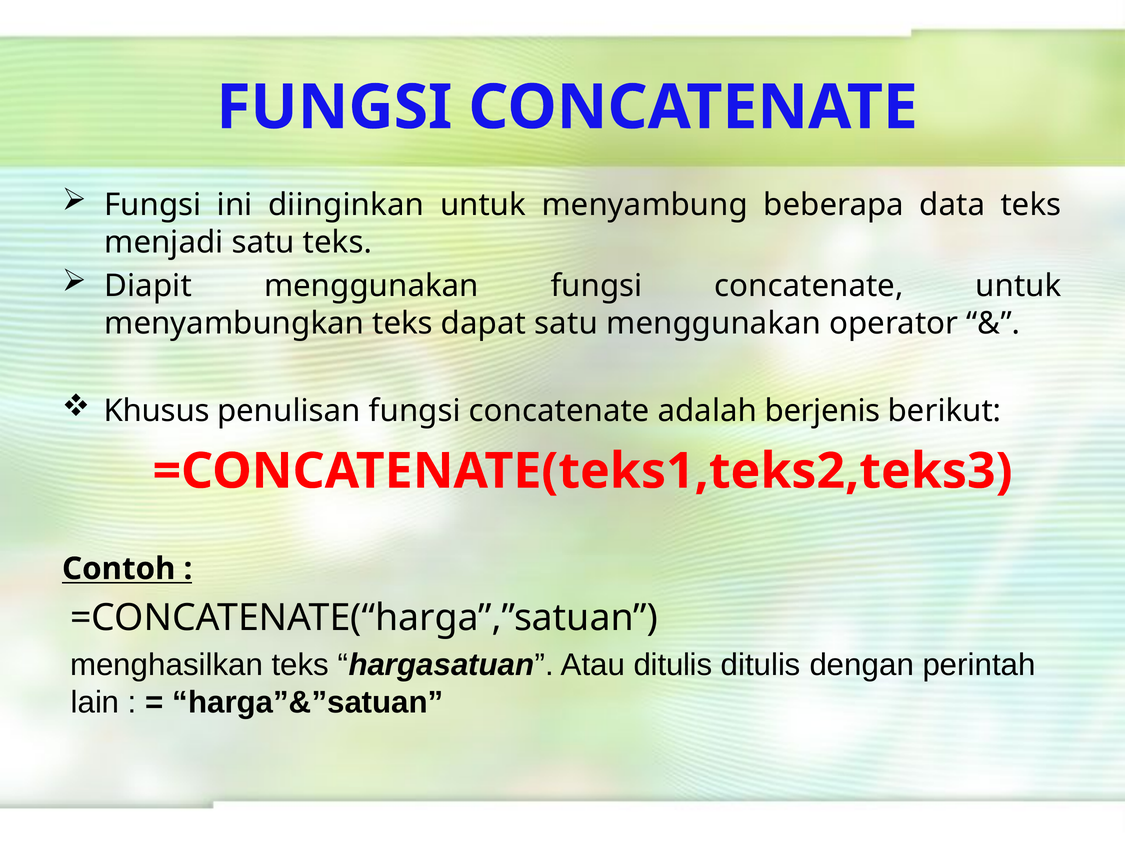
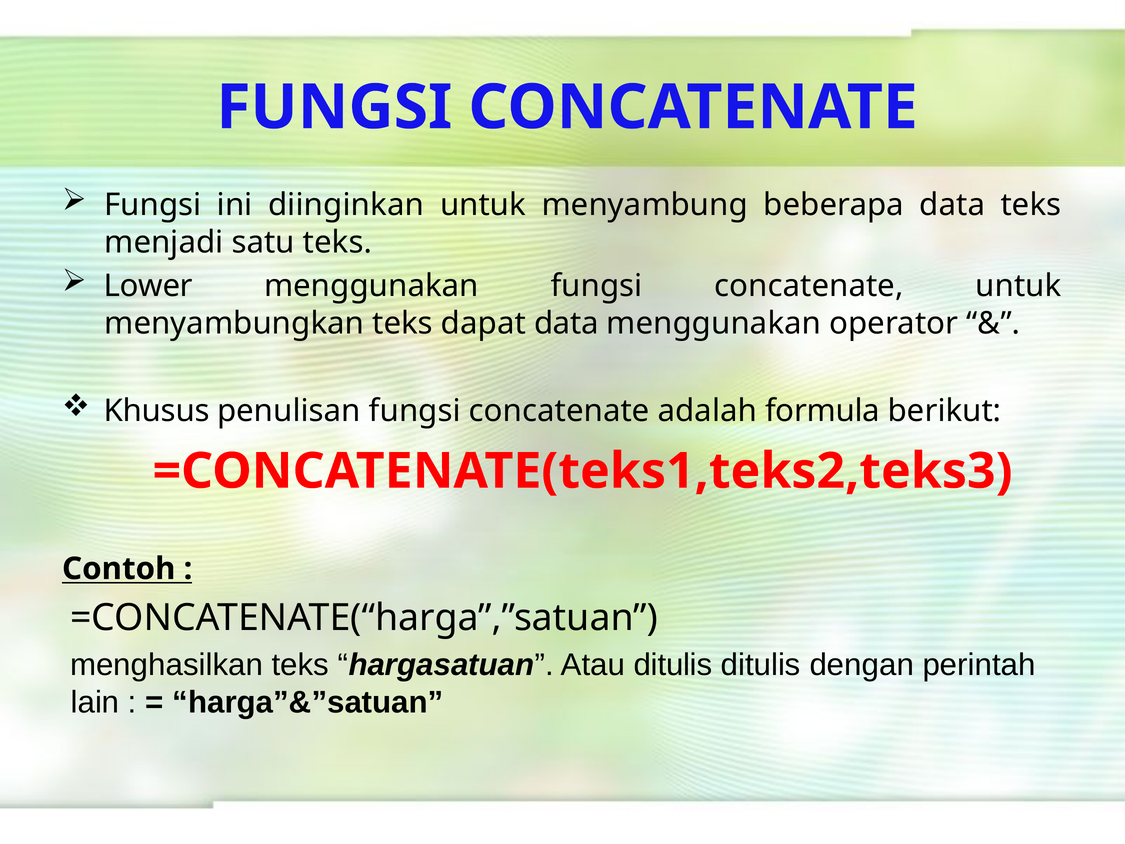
Diapit: Diapit -> Lower (148, 286)
dapat satu: satu -> data (566, 324)
berjenis: berjenis -> formula (822, 411)
